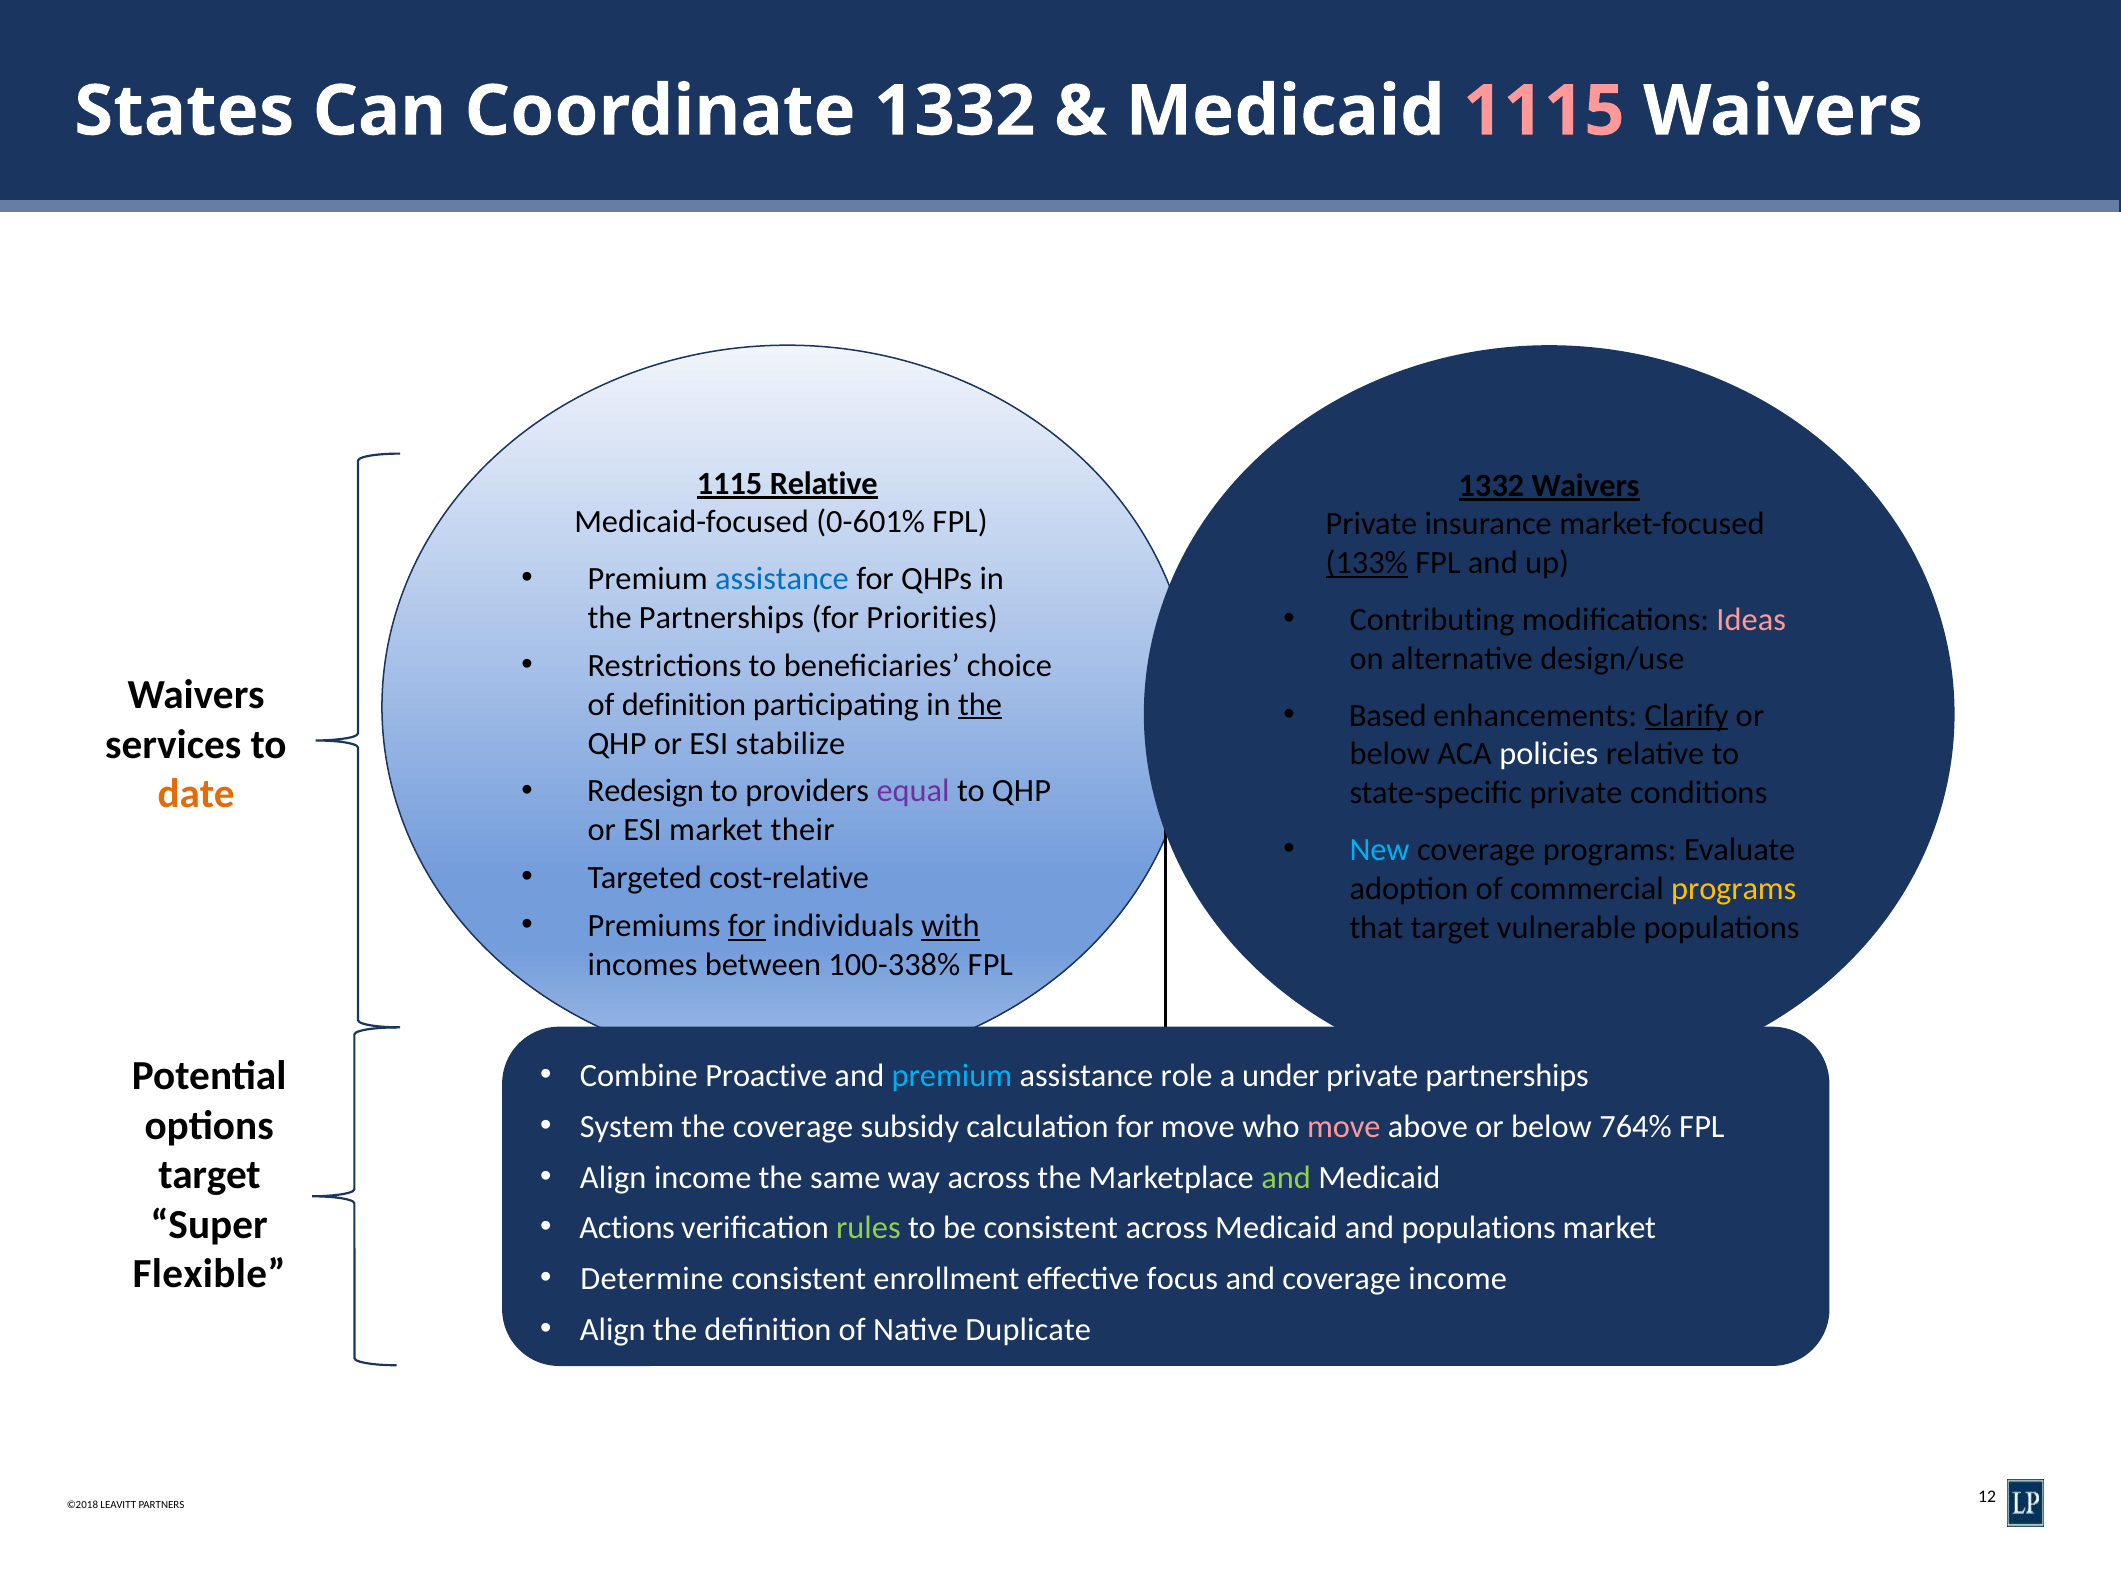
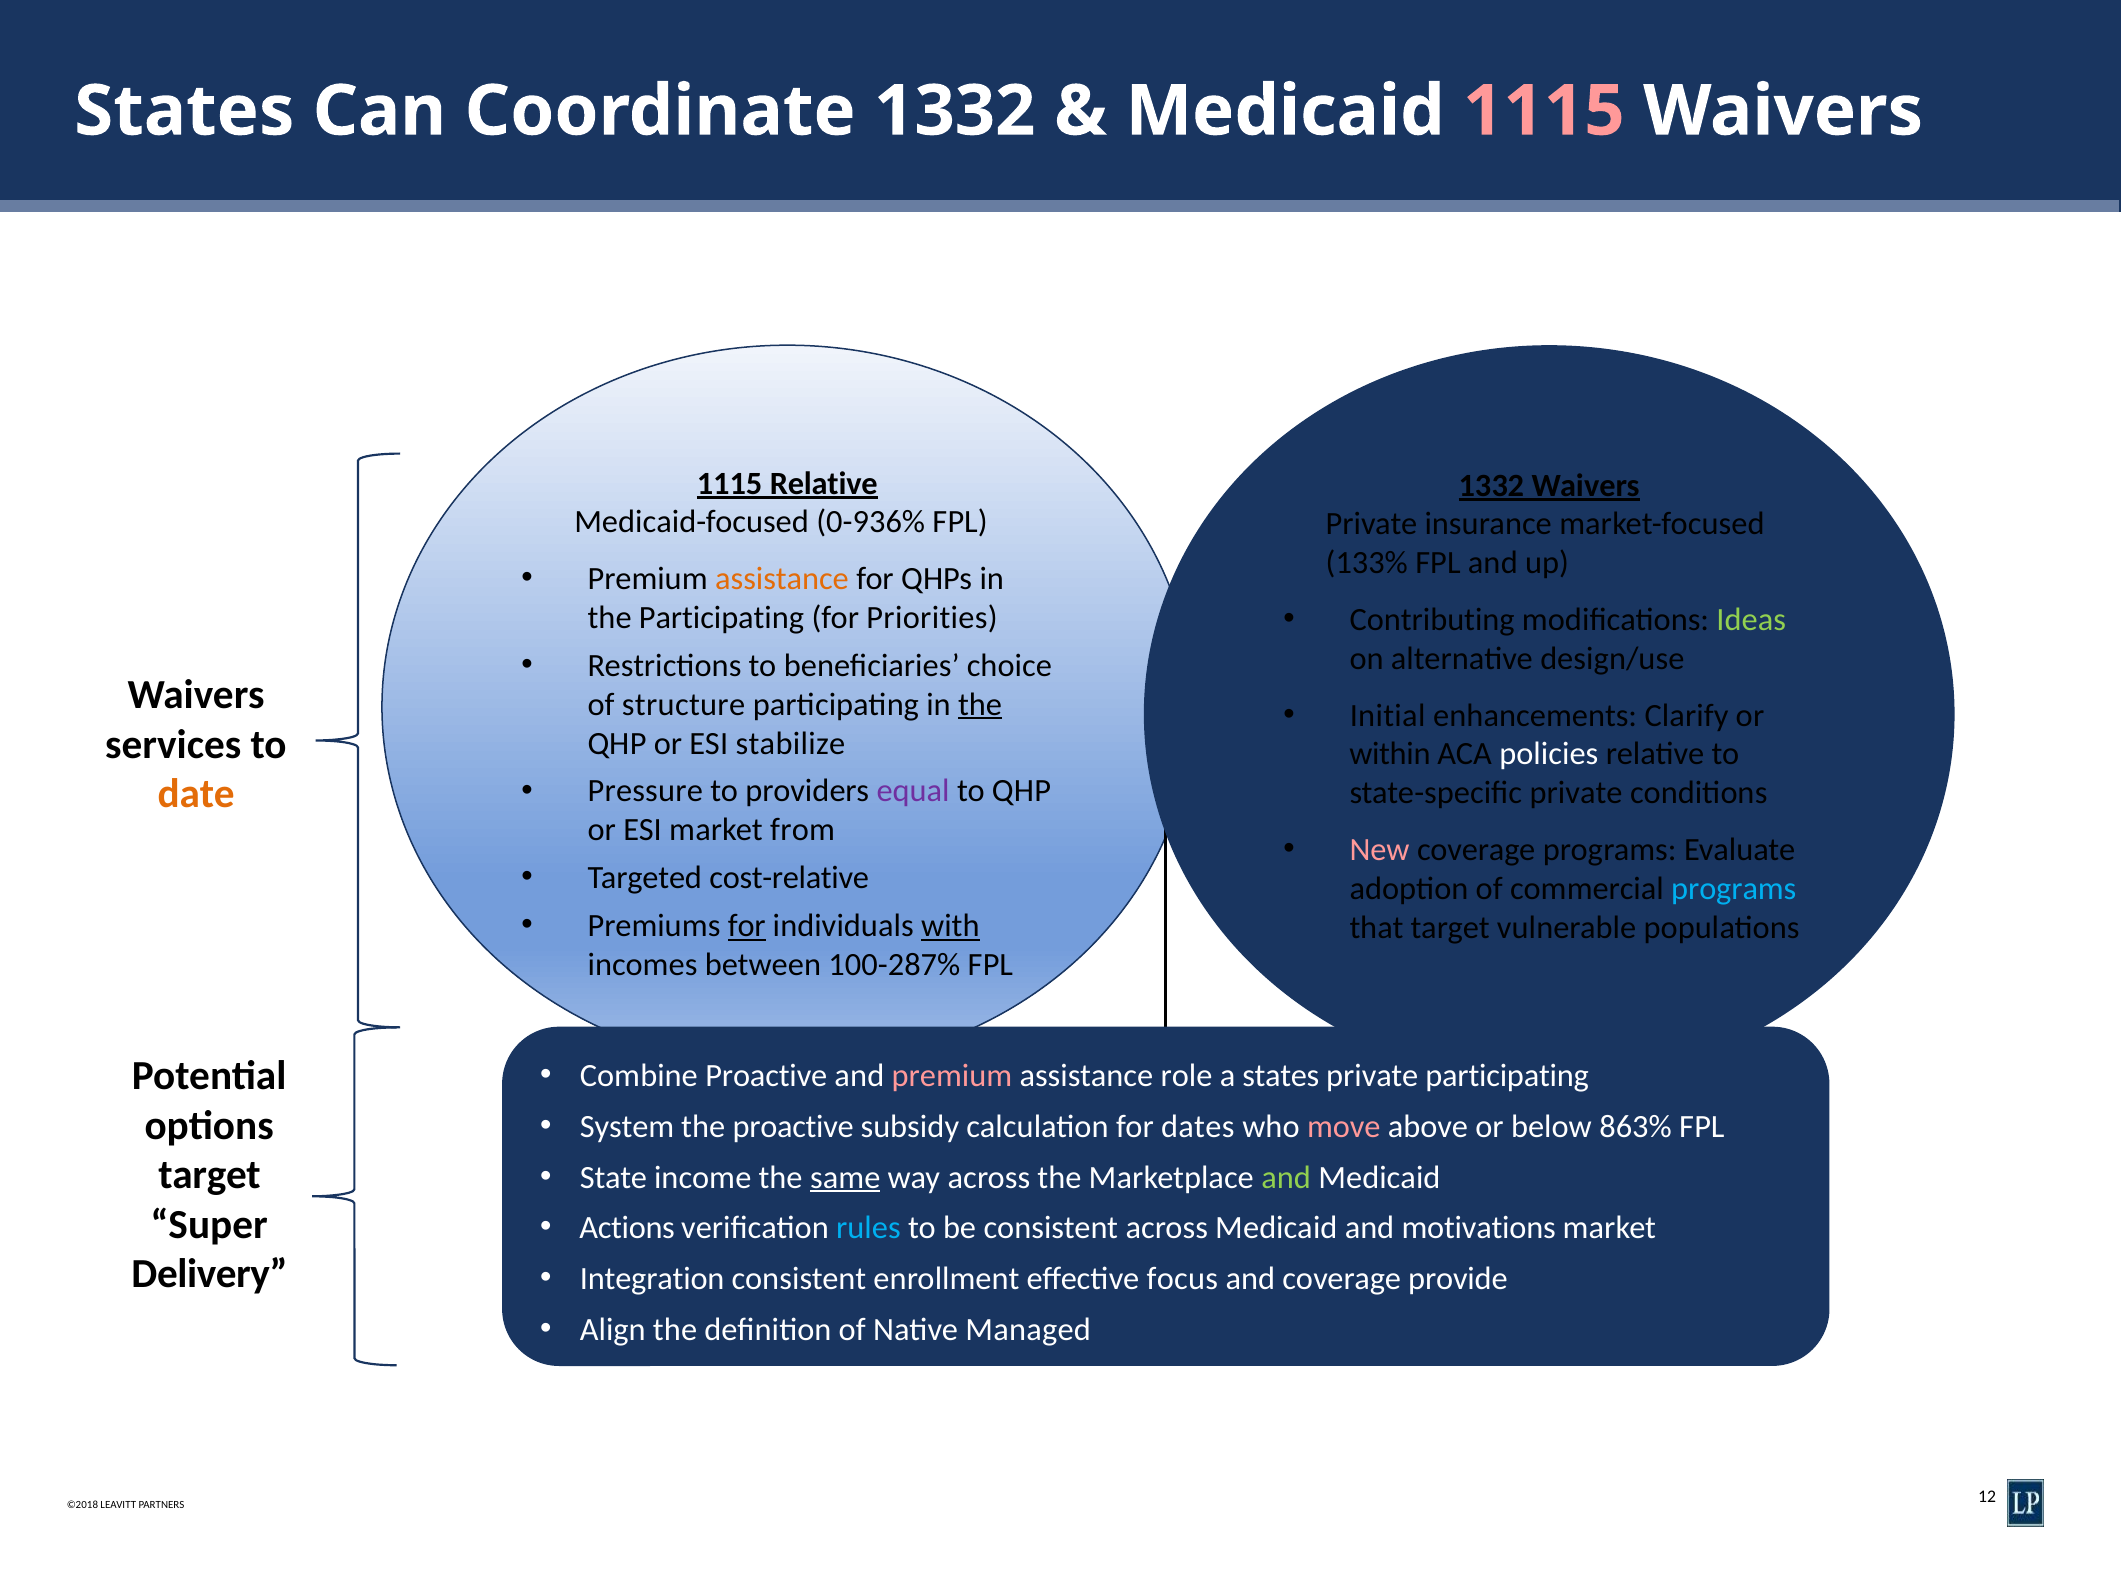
0-601%: 0-601% -> 0-936% (871, 522)
133% underline: present -> none (1367, 563)
assistance colour: blue -> orange (782, 579)
Ideas colour: pink -> light green (1751, 620)
the Partnerships: Partnerships -> Participating (721, 618)
of definition: definition -> structure (684, 704)
Based: Based -> Initial (1388, 715)
Clarify underline: present -> none (1687, 715)
below: below -> within (1390, 754)
Redesign: Redesign -> Pressure (645, 791)
their: their -> from (803, 830)
New colour: light blue -> pink (1380, 850)
programs colour: yellow -> light blue (1734, 889)
100-338%: 100-338% -> 100-287% (894, 964)
premium colour: light blue -> pink (952, 1076)
a under: under -> states (1281, 1076)
private partnerships: partnerships -> participating (1507, 1076)
the coverage: coverage -> proactive (793, 1127)
for move: move -> dates (1198, 1127)
764%: 764% -> 863% (1636, 1127)
Align: Align -> State (613, 1177)
same underline: none -> present (845, 1177)
rules colour: light green -> light blue (868, 1228)
and populations: populations -> motivations (1479, 1228)
Flexible: Flexible -> Delivery (209, 1274)
Determine: Determine -> Integration (652, 1279)
coverage income: income -> provide (1458, 1279)
Duplicate: Duplicate -> Managed (1028, 1329)
